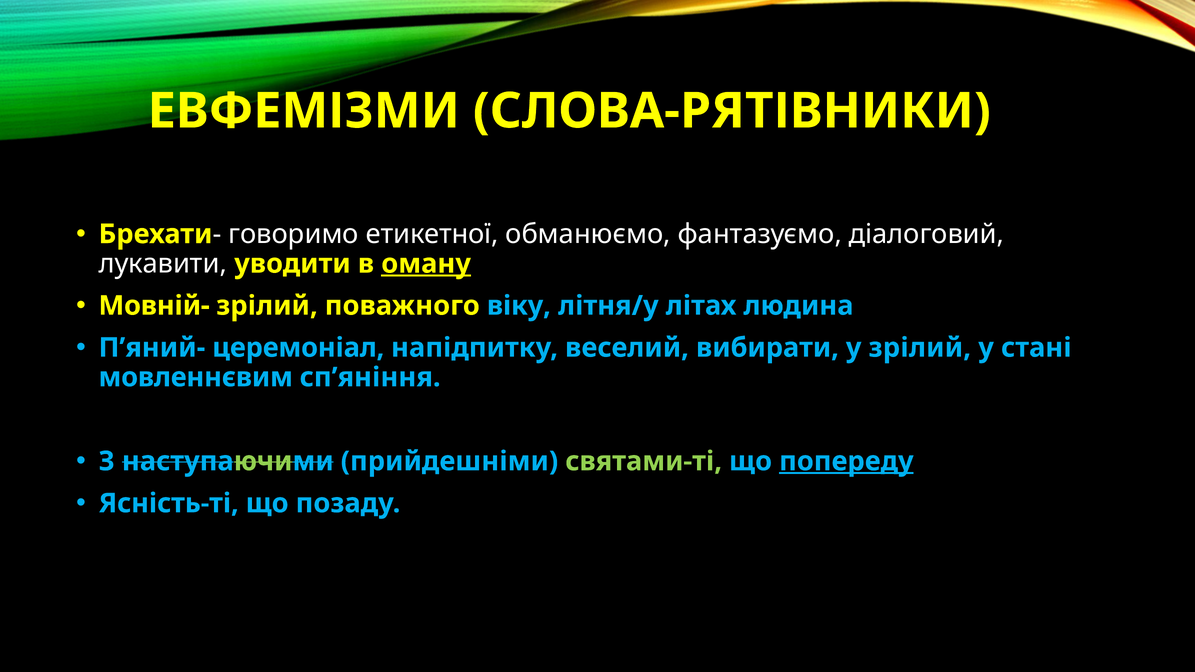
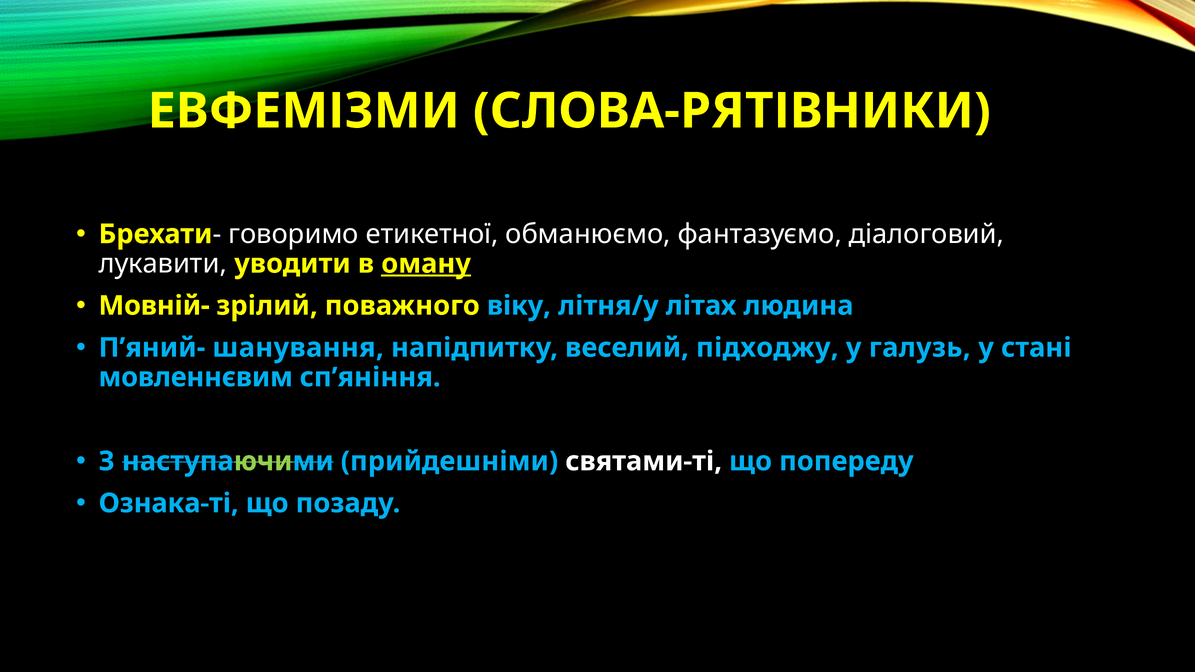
церемоніал: церемоніал -> шанування (298, 348)
вибирати: вибирати -> підходжу (767, 348)
у зрілий: зрілий -> галузь (920, 348)
святами-ті colour: light green -> white (644, 461)
попереду underline: present -> none (846, 461)
Ясність-ті: Ясність-ті -> Ознака-ті (169, 503)
